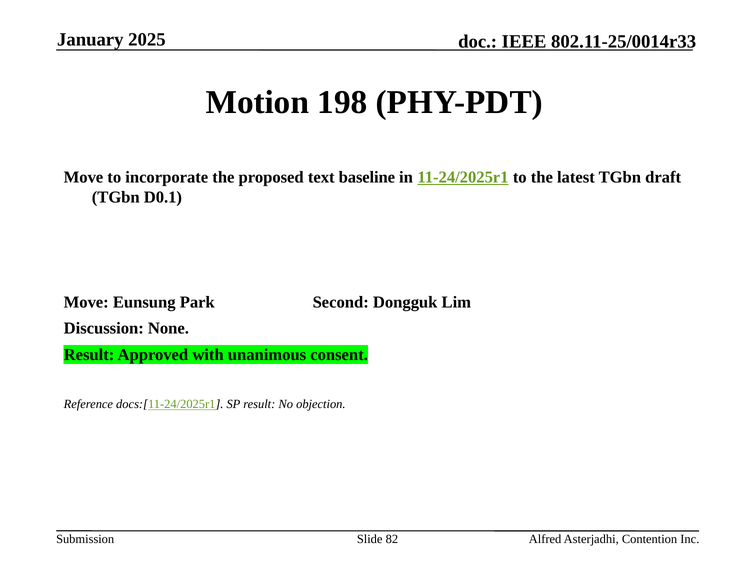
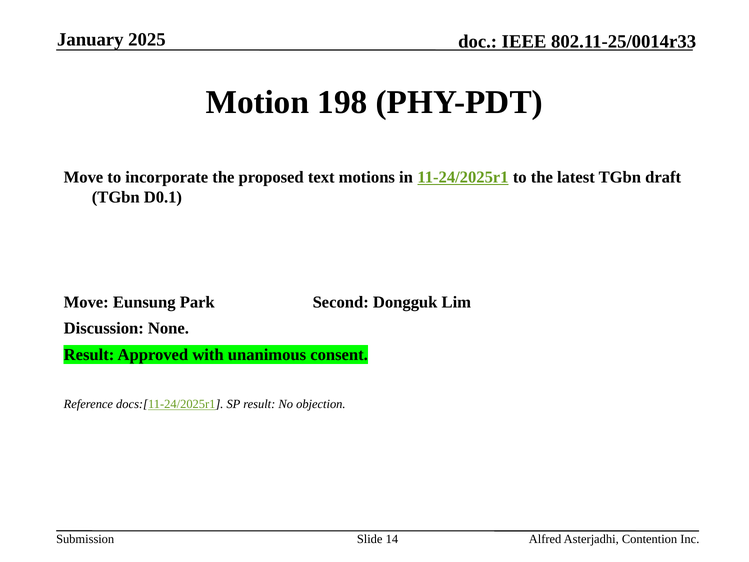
baseline: baseline -> motions (367, 177)
82: 82 -> 14 (392, 539)
